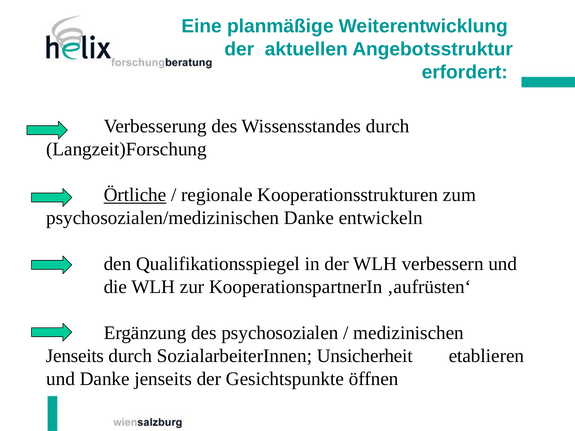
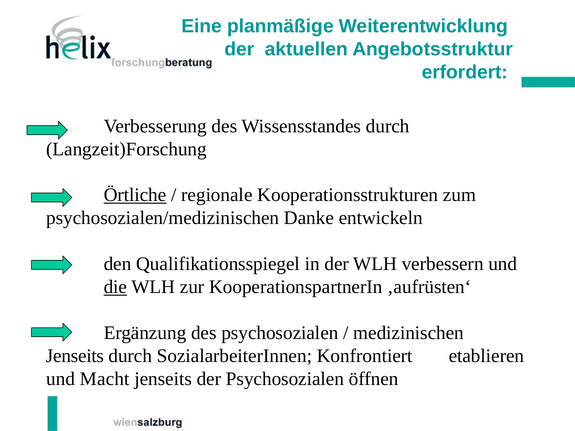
die underline: none -> present (115, 287)
Unsicherheit: Unsicherheit -> Konfrontiert (365, 356)
und Danke: Danke -> Macht (105, 379)
der Gesichtspunkte: Gesichtspunkte -> Psychosozialen (285, 379)
